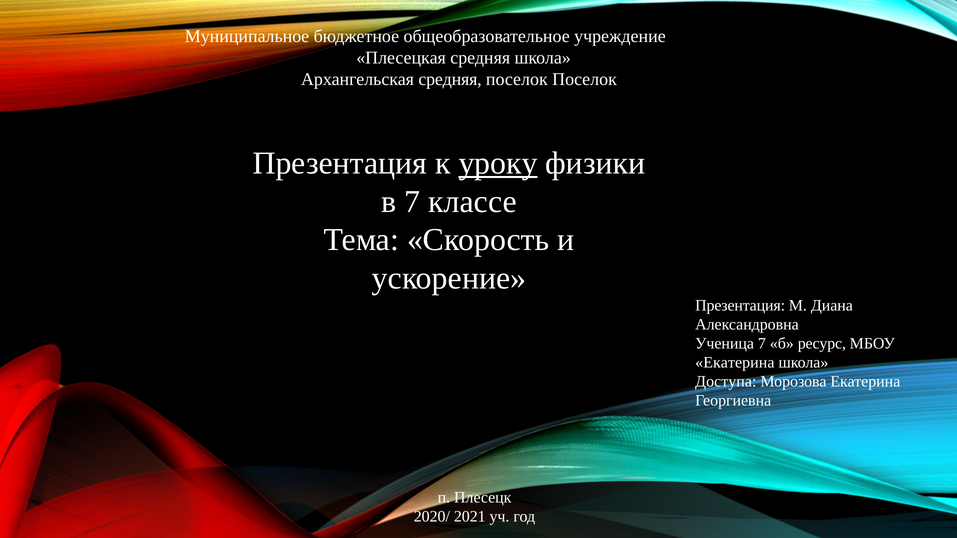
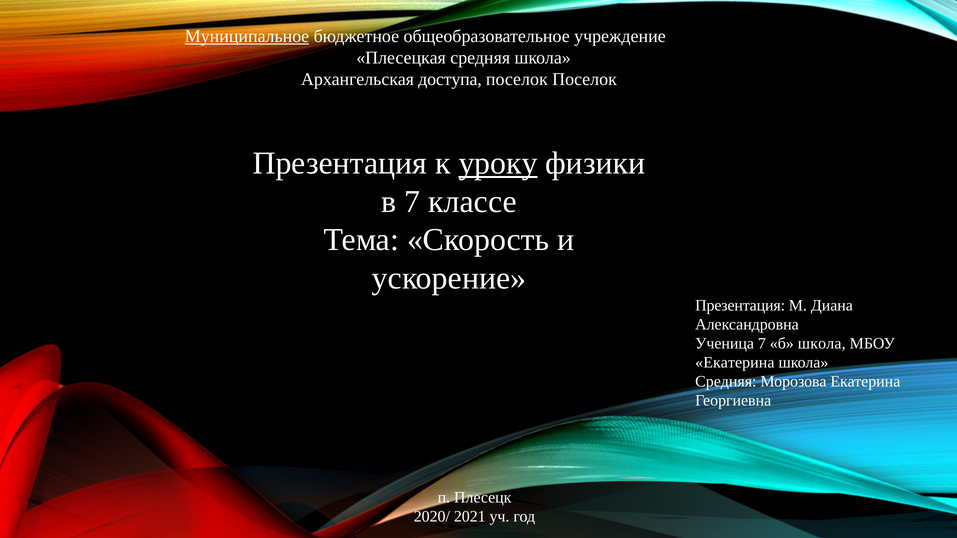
Муниципальное underline: none -> present (247, 36)
Архангельская средняя: средняя -> доступа (450, 79)
б ресурс: ресурс -> школа (822, 344)
Доступа: Доступа -> Средняя (726, 382)
